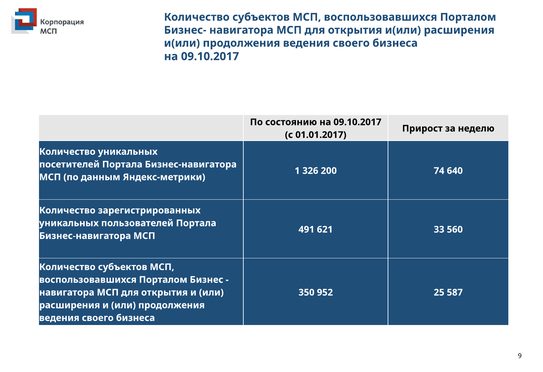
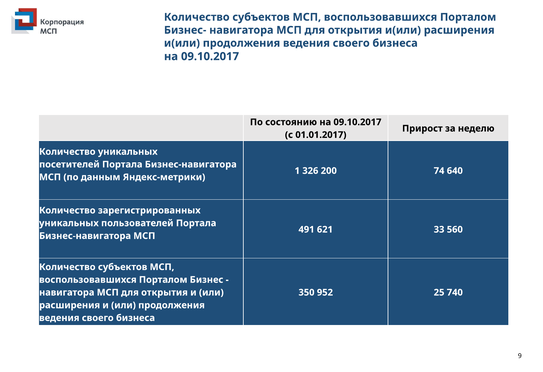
587: 587 -> 740 (455, 293)
